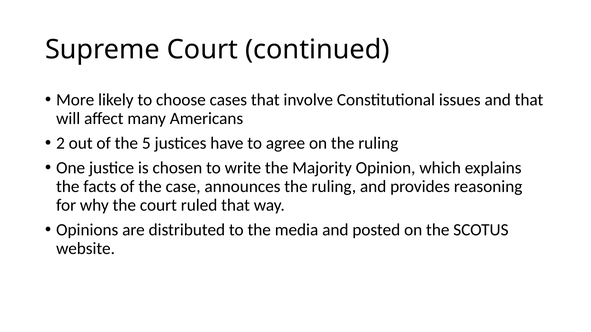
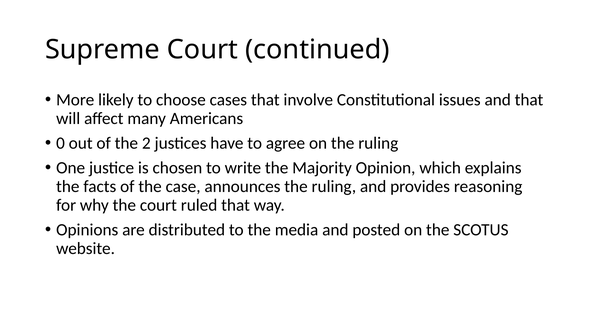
2: 2 -> 0 (61, 143)
5: 5 -> 2 (146, 143)
